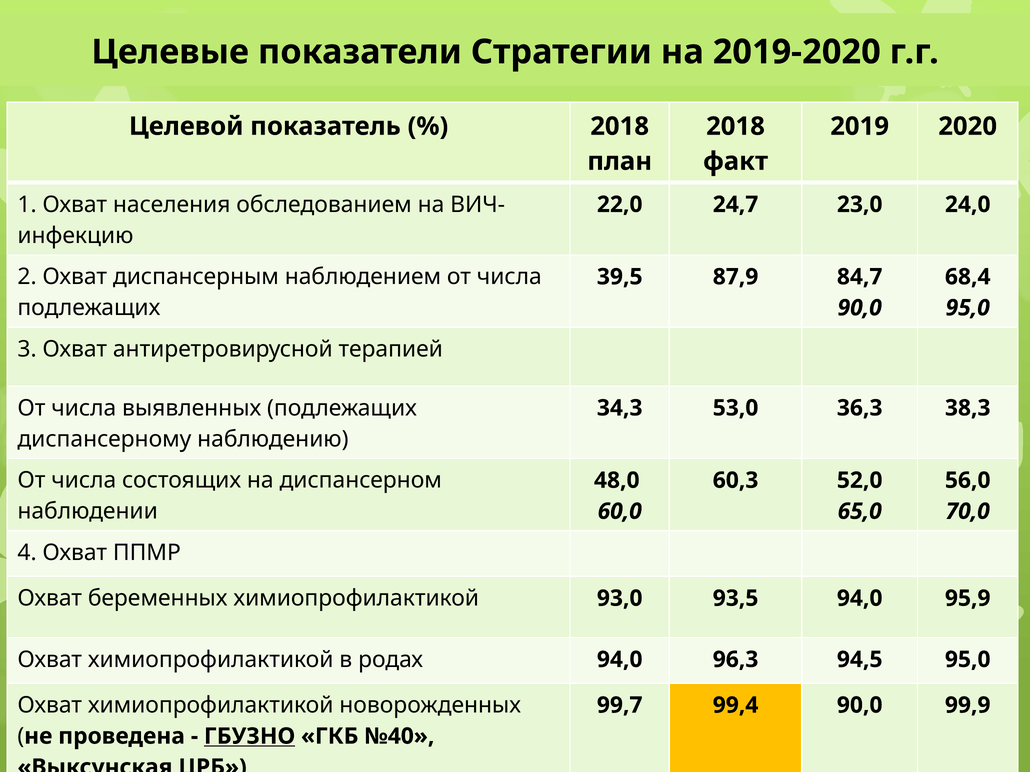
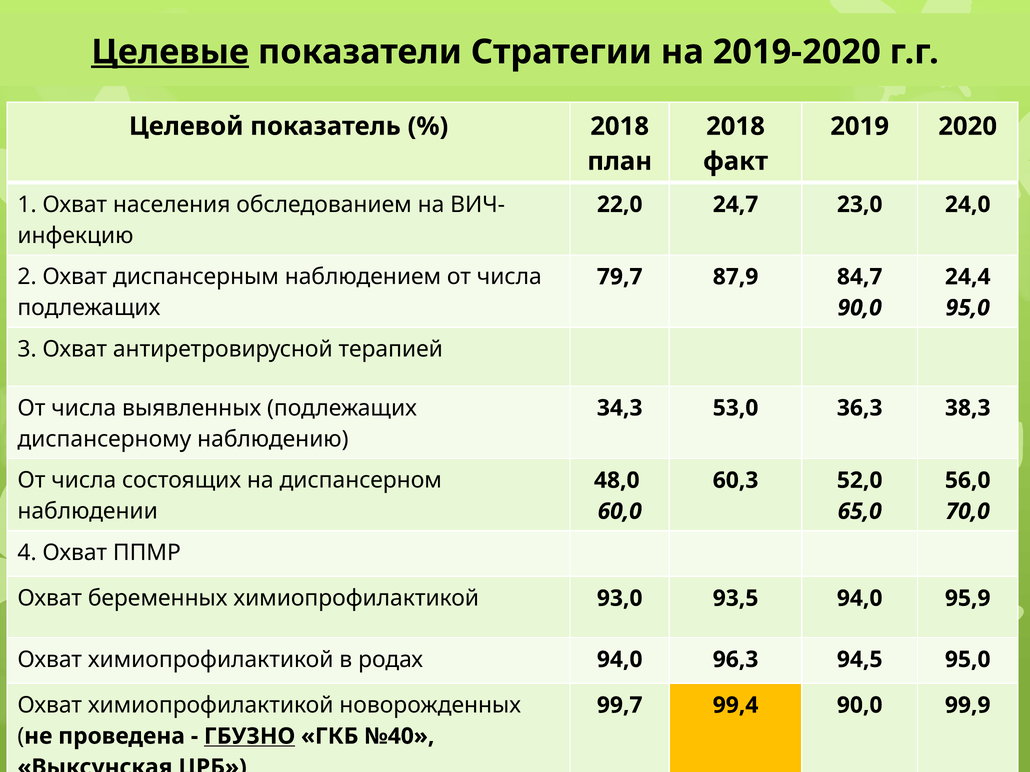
Целевые underline: none -> present (170, 52)
39,5: 39,5 -> 79,7 (620, 277)
68,4: 68,4 -> 24,4 (968, 277)
